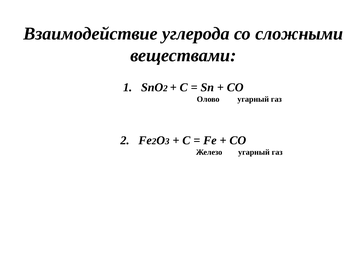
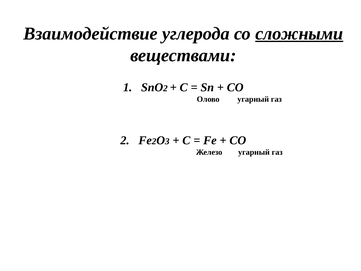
сложными underline: none -> present (299, 34)
